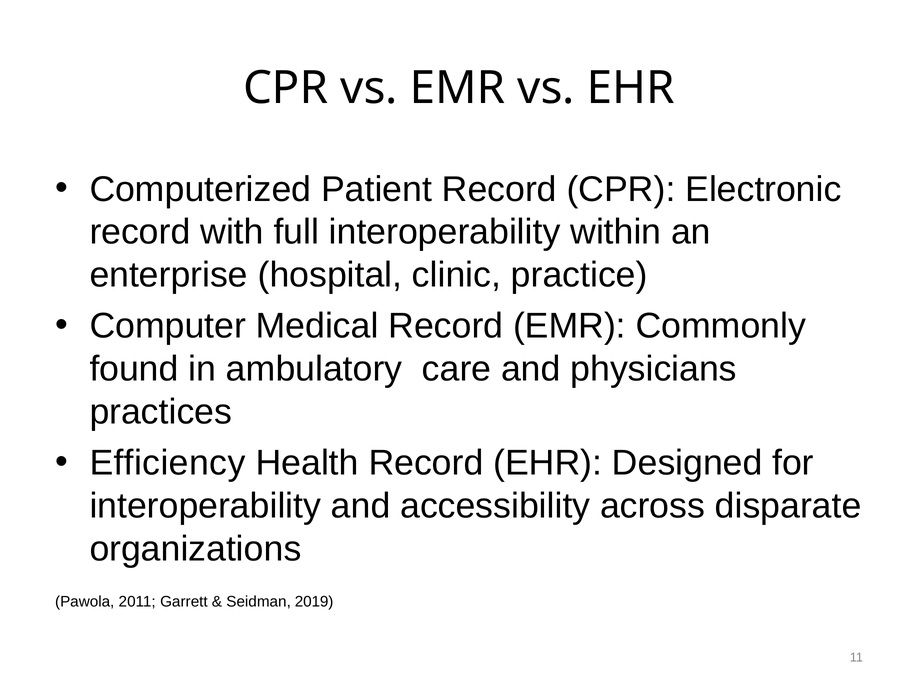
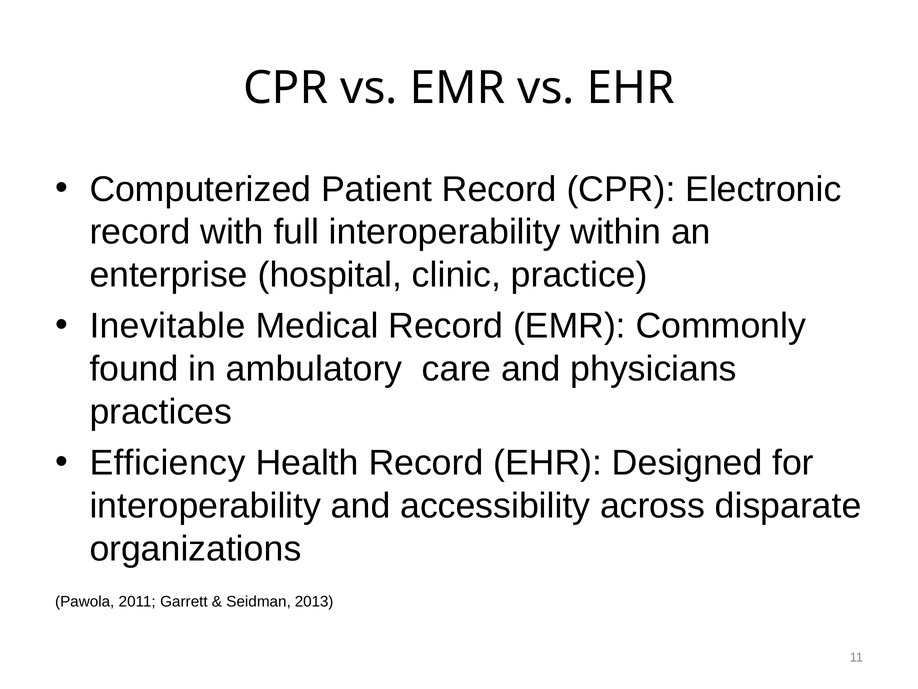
Computer: Computer -> Inevitable (168, 326)
2019: 2019 -> 2013 (314, 601)
